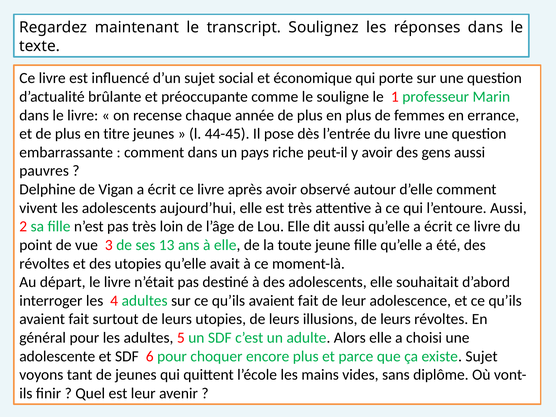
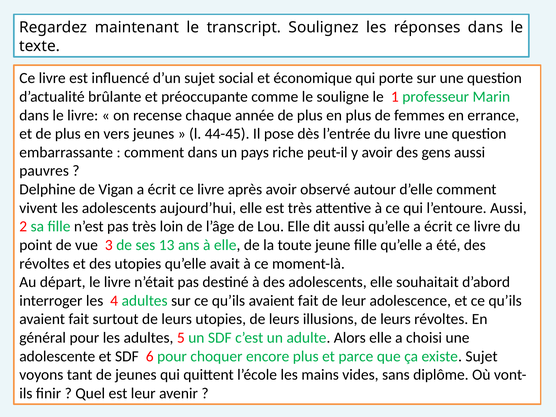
titre: titre -> vers (116, 134)
